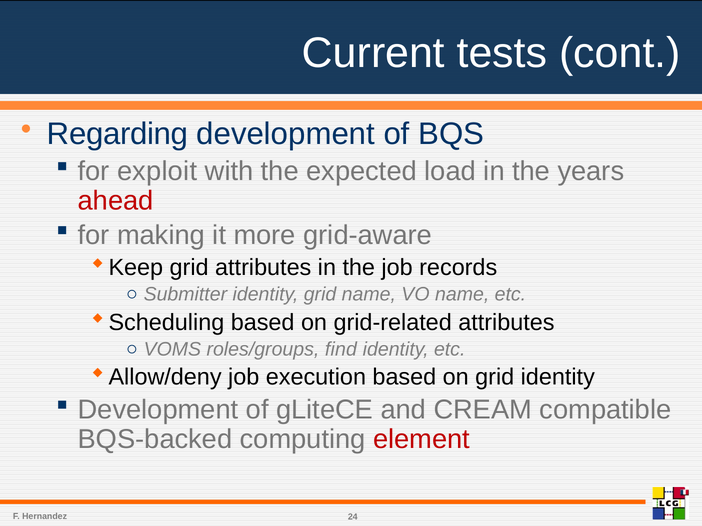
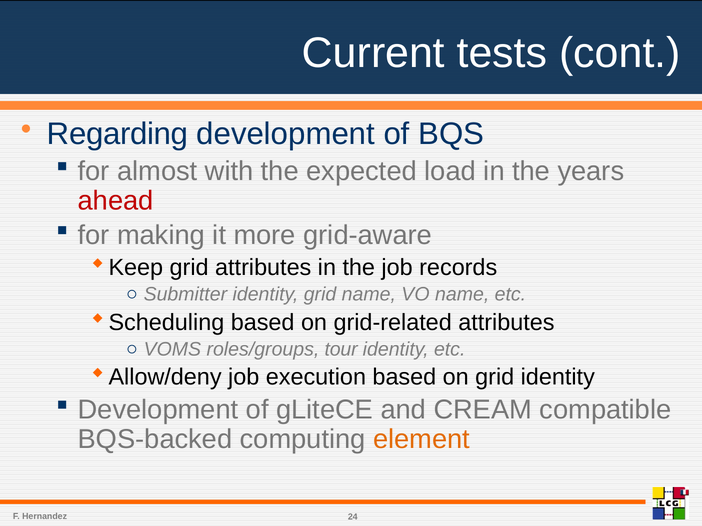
exploit: exploit -> almost (157, 171)
find: find -> tour (341, 350)
element colour: red -> orange (421, 440)
